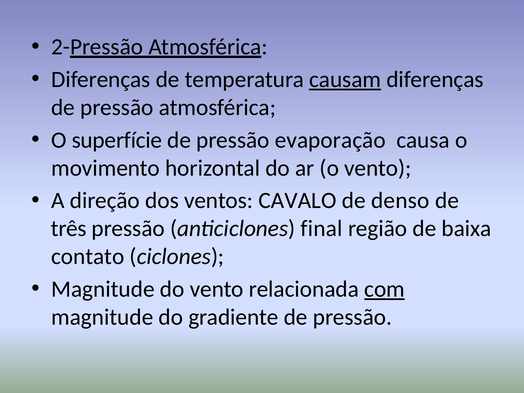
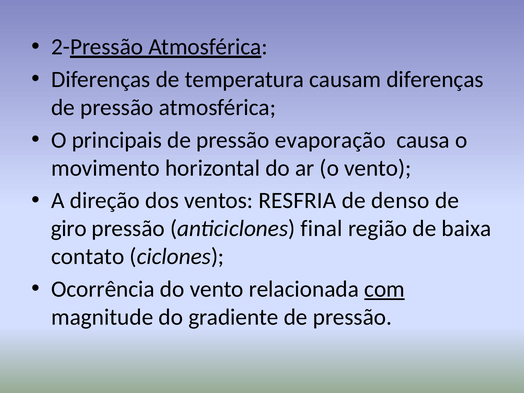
causam underline: present -> none (345, 79)
superfície: superfície -> principais (117, 140)
CAVALO: CAVALO -> RESFRIA (297, 201)
três: três -> giro (69, 229)
Magnitude: Magnitude -> Ocorrência (103, 289)
